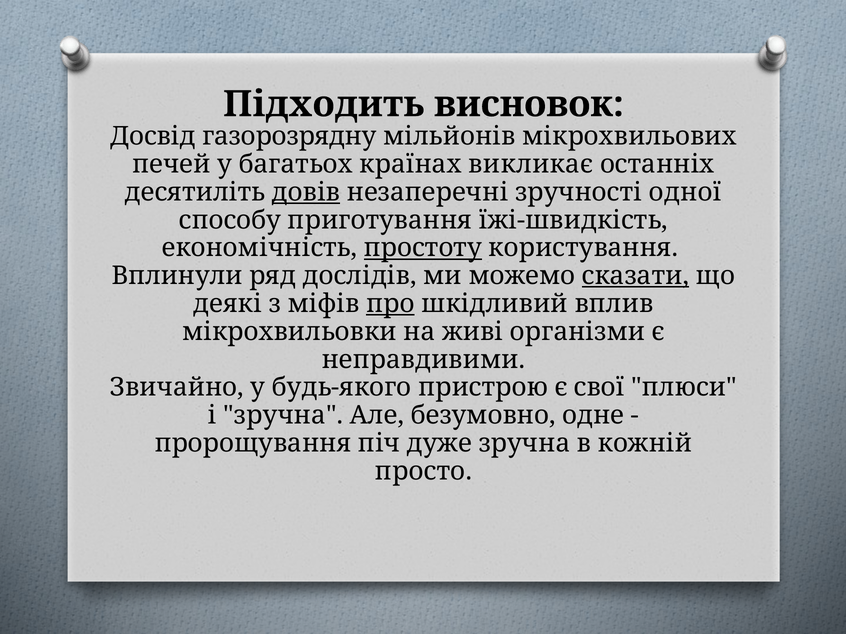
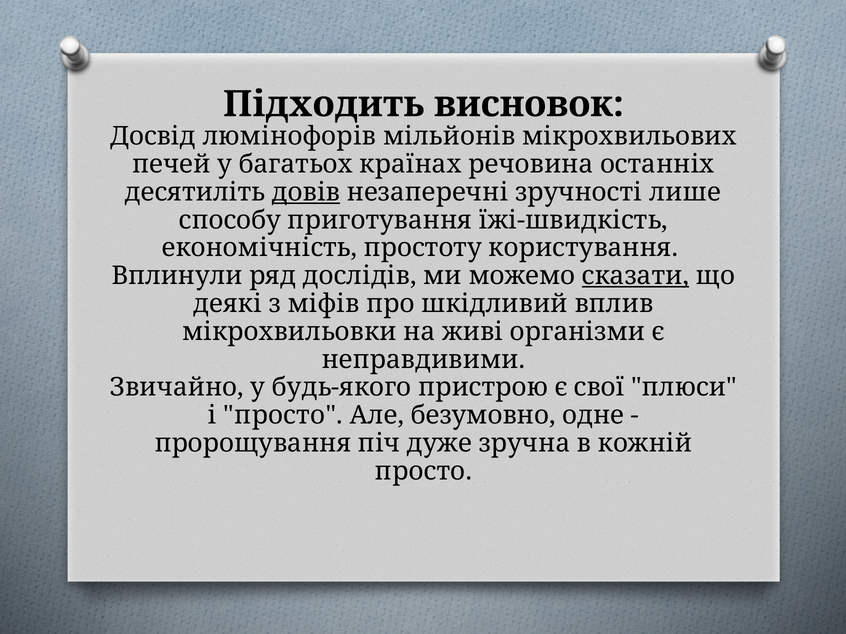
газорозрядну: газорозрядну -> люмінофорів (289, 137)
викликає: викликає -> речовина (531, 164)
одної: одної -> лише (685, 192)
простоту underline: present -> none (423, 248)
про underline: present -> none (390, 304)
і зручна: зручна -> просто (283, 416)
